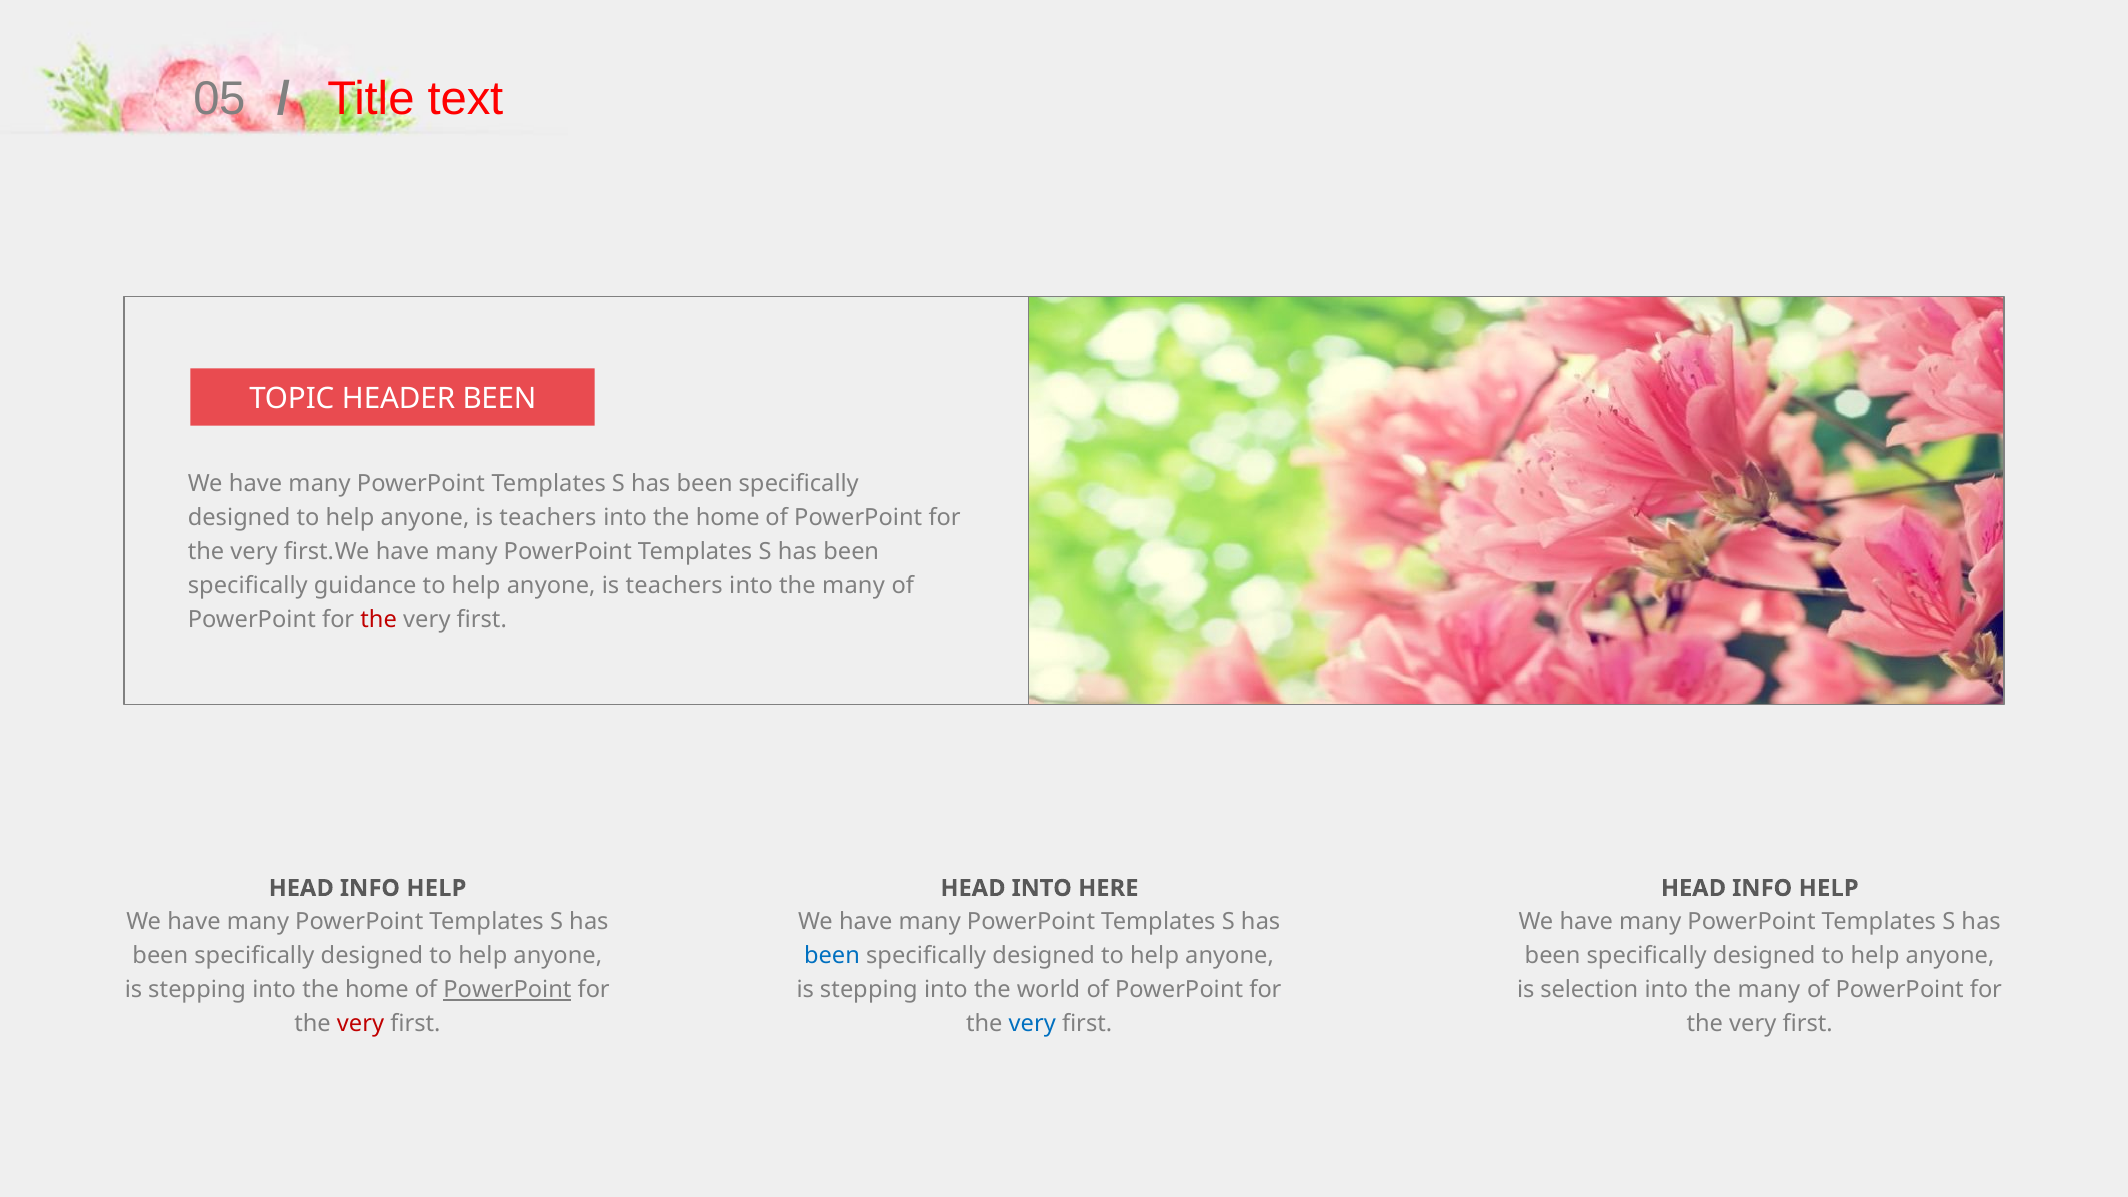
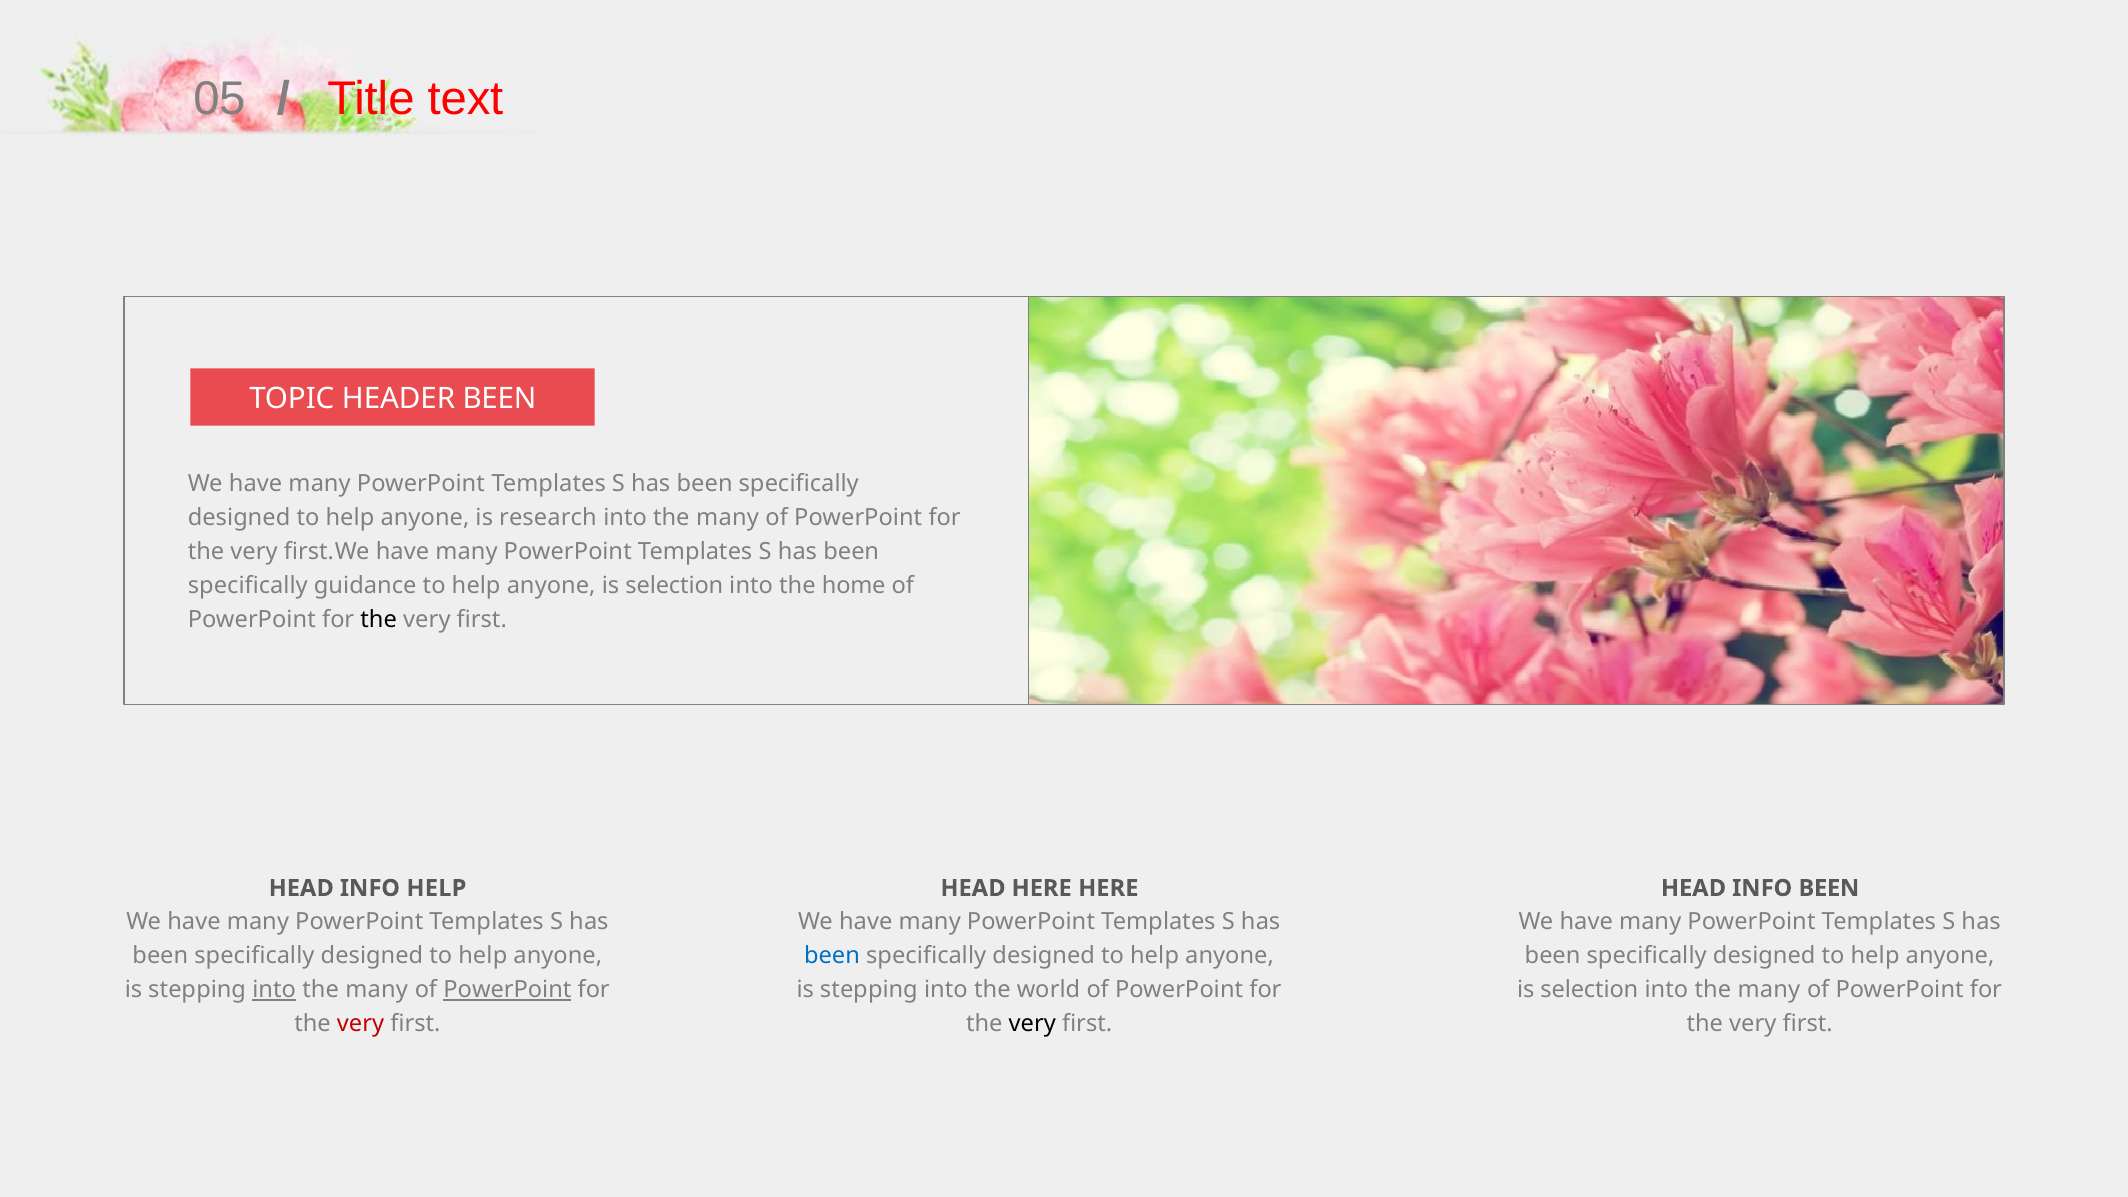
teachers: teachers -> research (548, 518)
home: home -> many (728, 518)
teachers: teachers -> selection (674, 585)
many: many -> home (854, 585)
the colour: red -> black (379, 619)
HEAD INTO: INTO -> HERE (1042, 888)
HELP: HELP -> BEEN (1829, 888)
into underline: none -> present (274, 990)
home: home -> many (377, 990)
very colour: blue -> black (1032, 1024)
